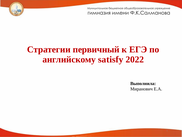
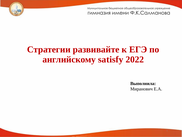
первичный: первичный -> развивайте (96, 49)
